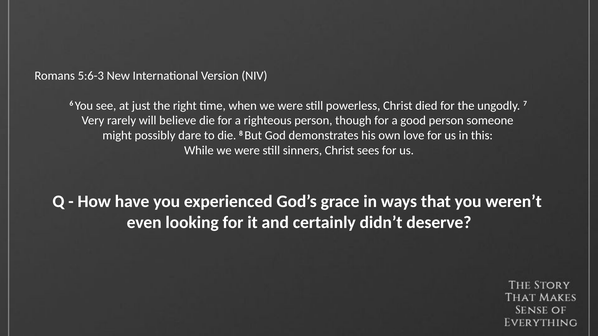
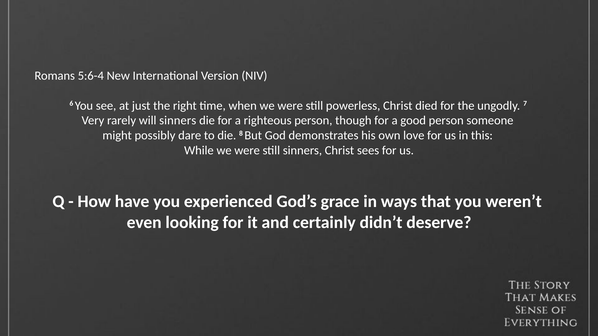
5:6-3: 5:6-3 -> 5:6-4 (91, 76)
will believe: believe -> sinners (178, 121)
